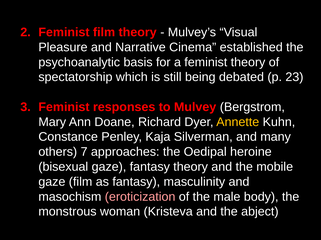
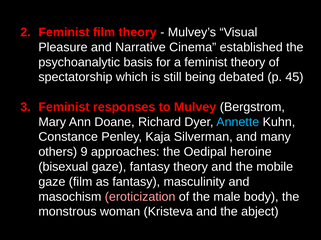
23: 23 -> 45 (294, 77)
Annette colour: yellow -> light blue (238, 122)
7: 7 -> 9 (84, 152)
